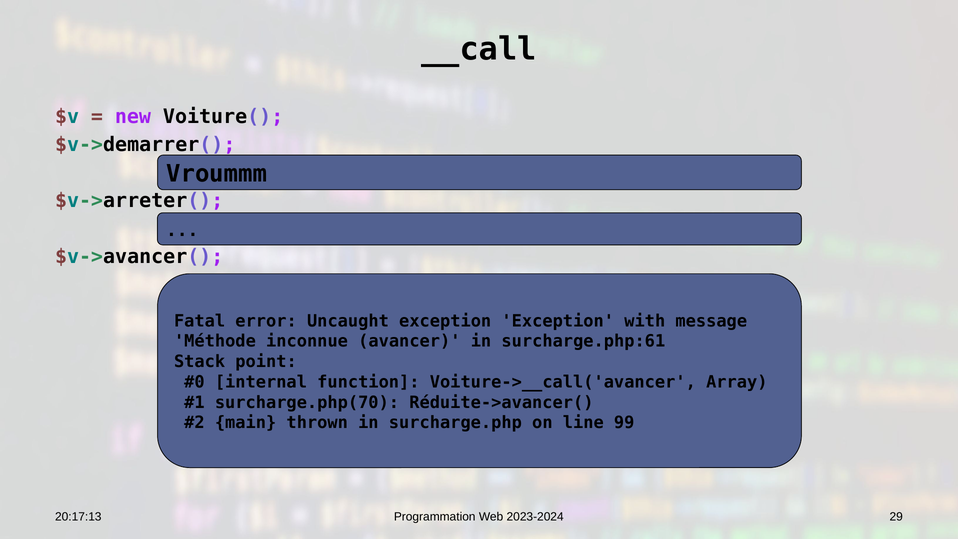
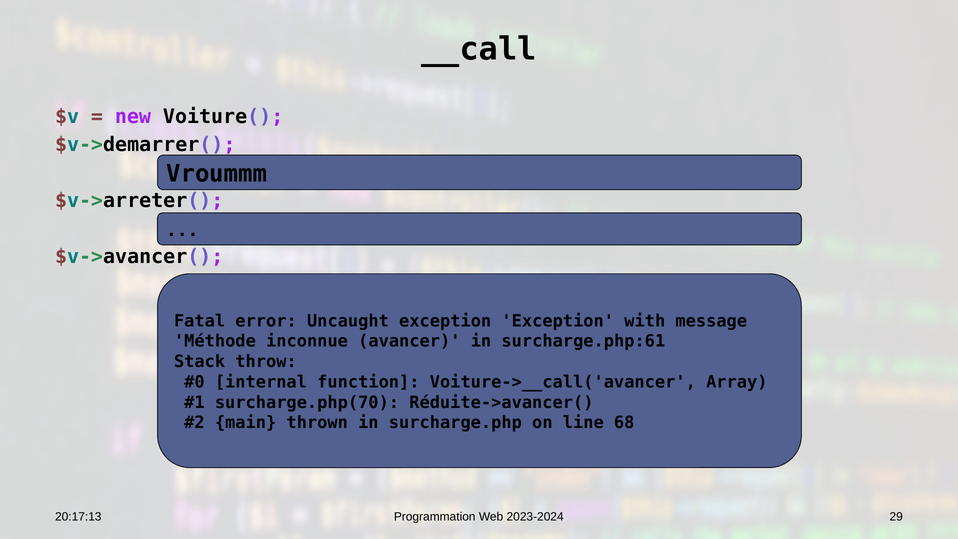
point: point -> throw (266, 362)
99: 99 -> 68 (624, 423)
